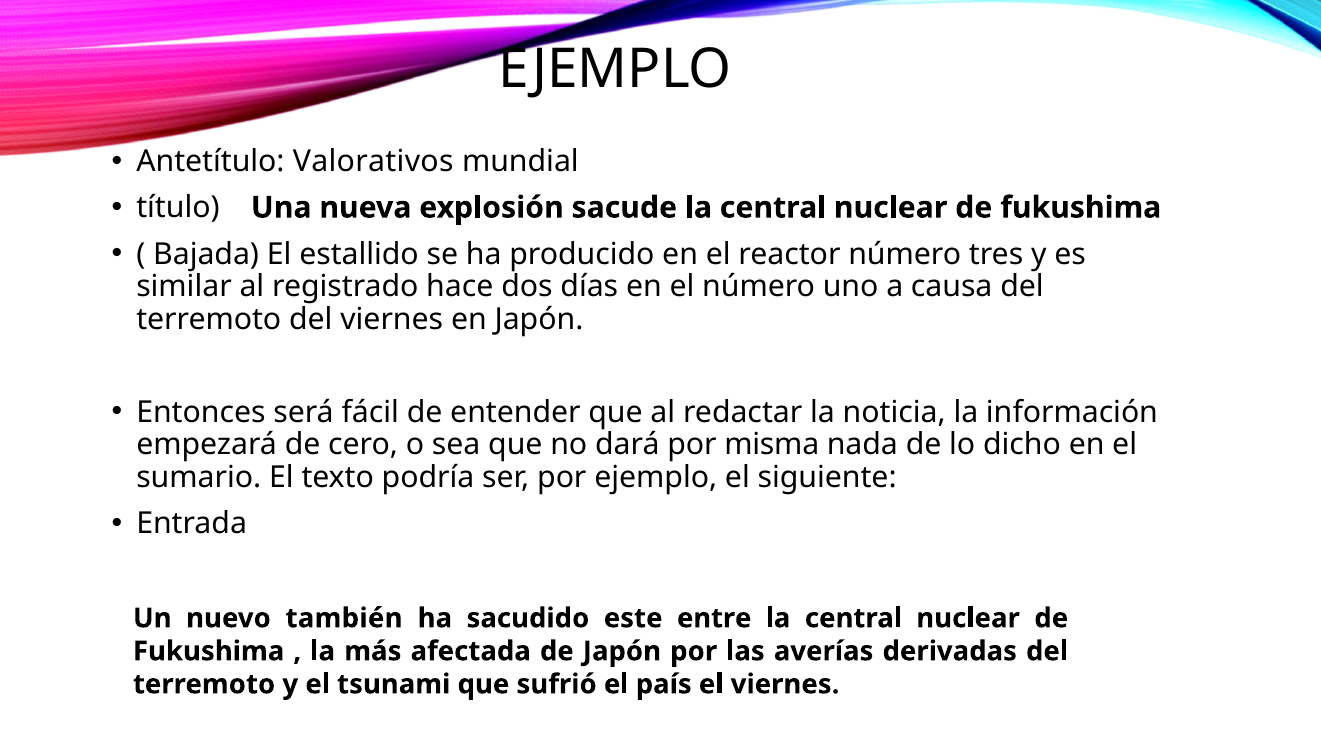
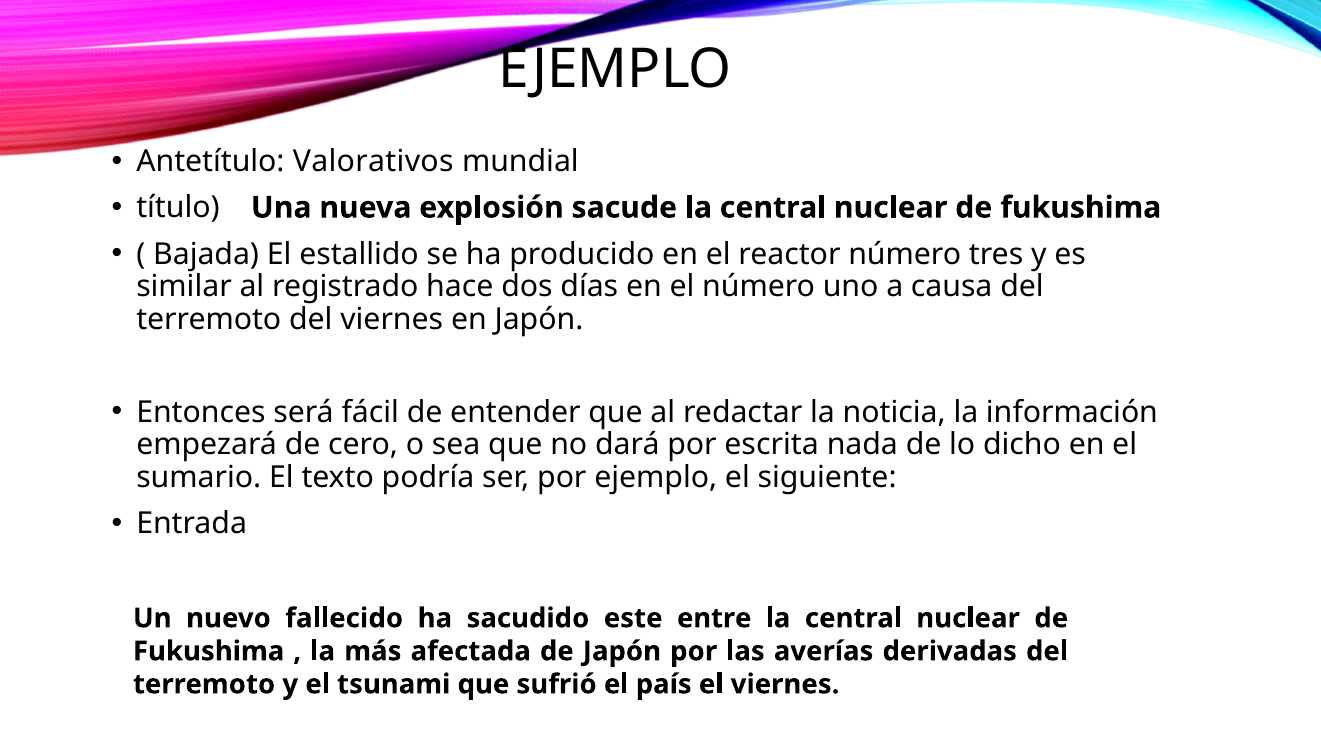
misma: misma -> escrita (772, 445)
también: también -> fallecido (344, 618)
